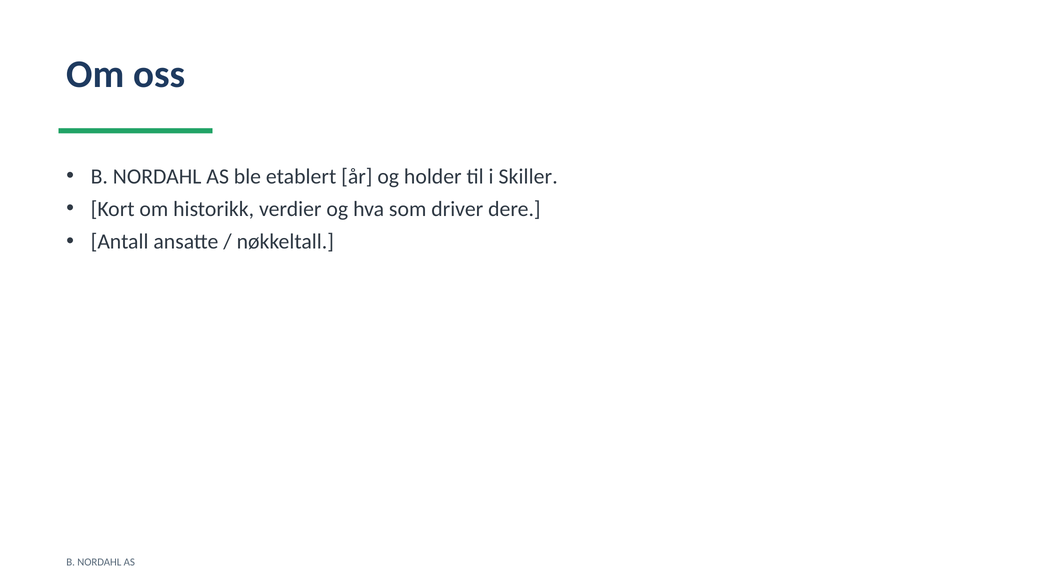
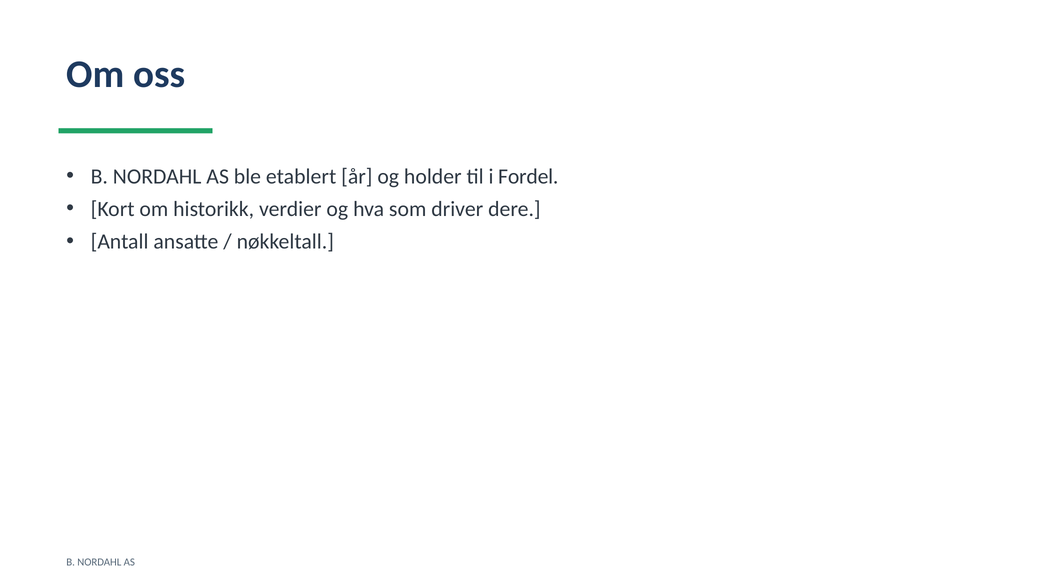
Skiller: Skiller -> Fordel (528, 176)
